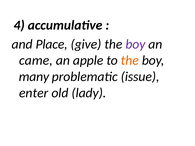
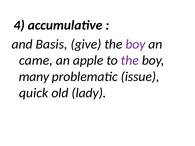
Place: Place -> Basis (52, 44)
the colour: orange -> purple (130, 60)
enter: enter -> quick (34, 93)
